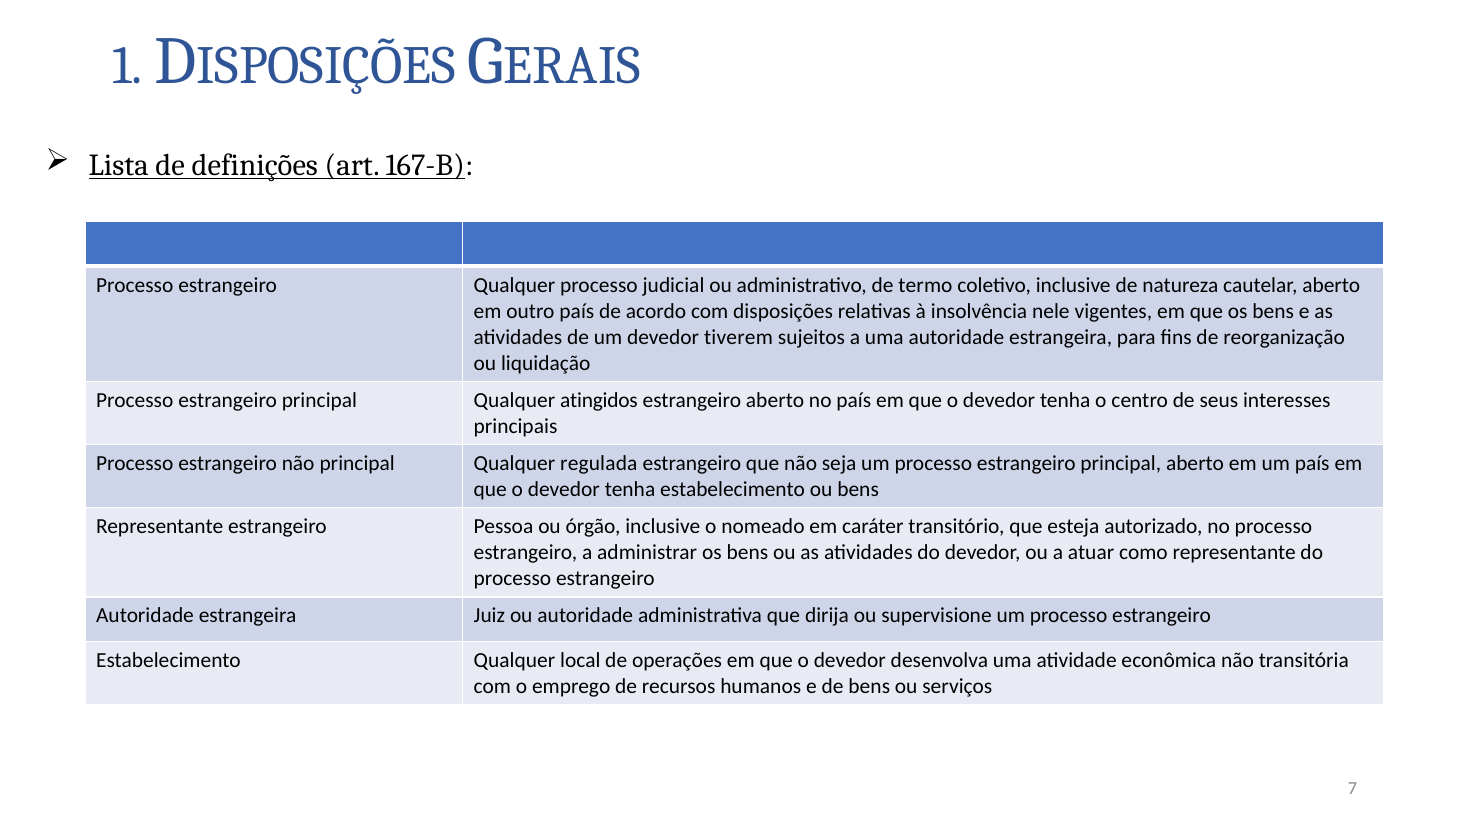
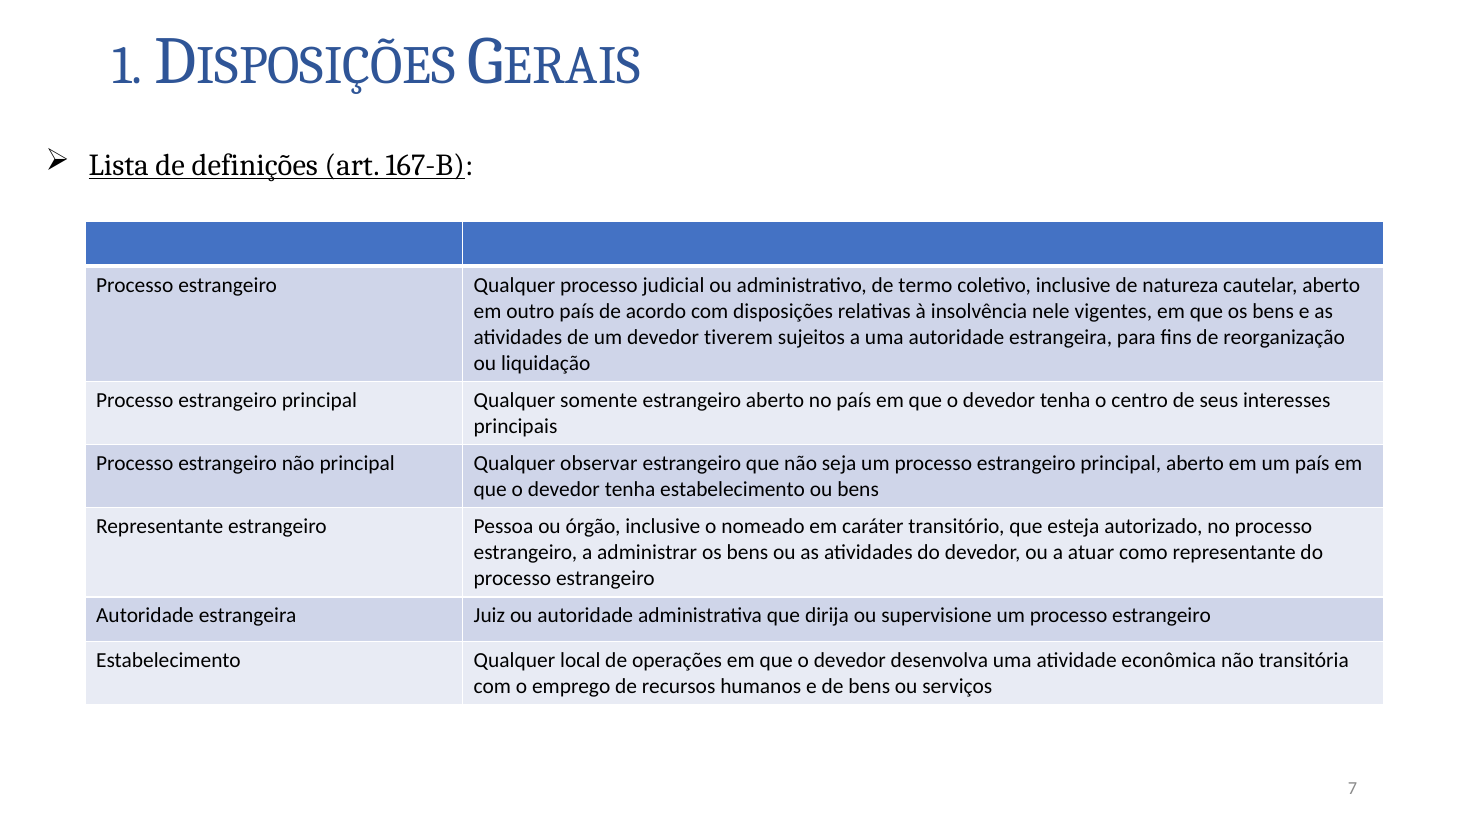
atingidos: atingidos -> somente (599, 400)
regulada: regulada -> observar (599, 464)
